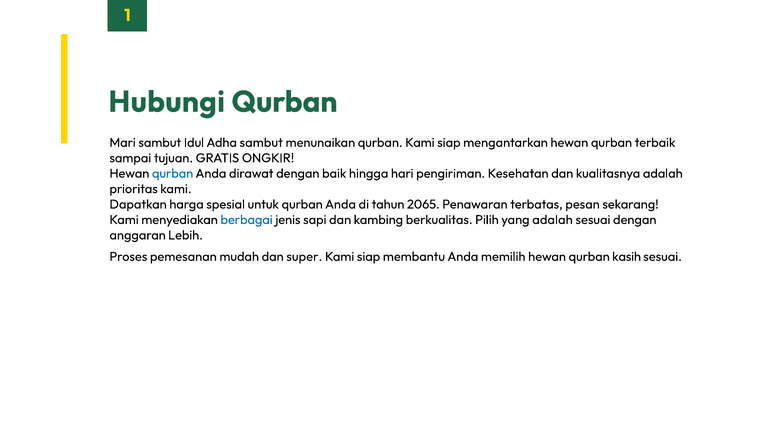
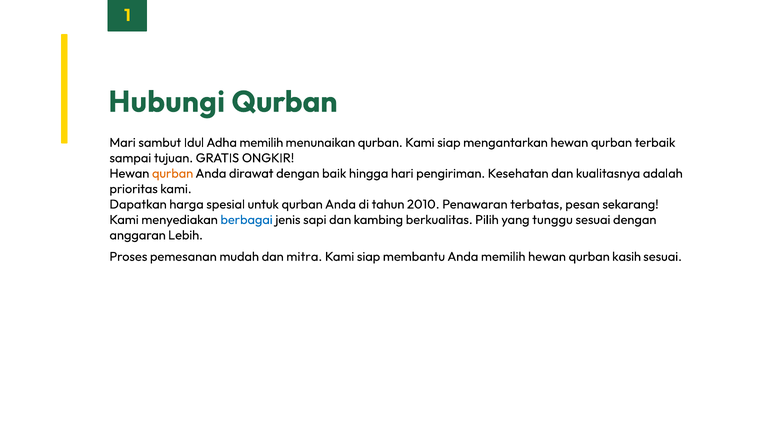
Adha sambut: sambut -> memilih (261, 143)
qurban colour: blue -> orange (173, 174)
2065: 2065 -> 2010 (423, 204)
yang adalah: adalah -> tunggu (552, 220)
super: super -> mitra (304, 257)
